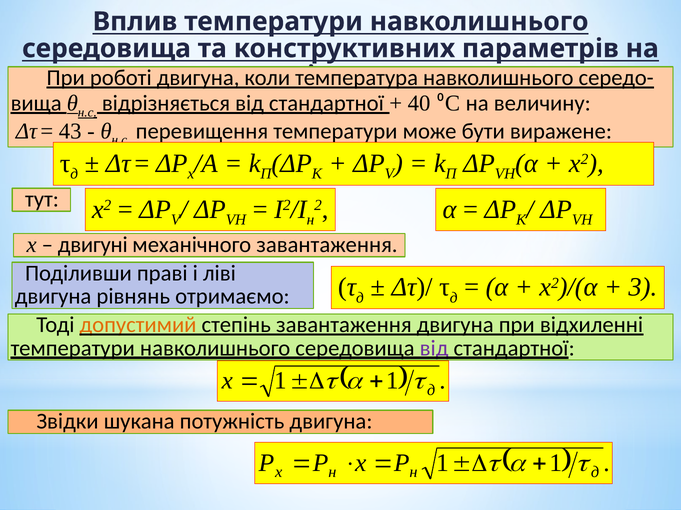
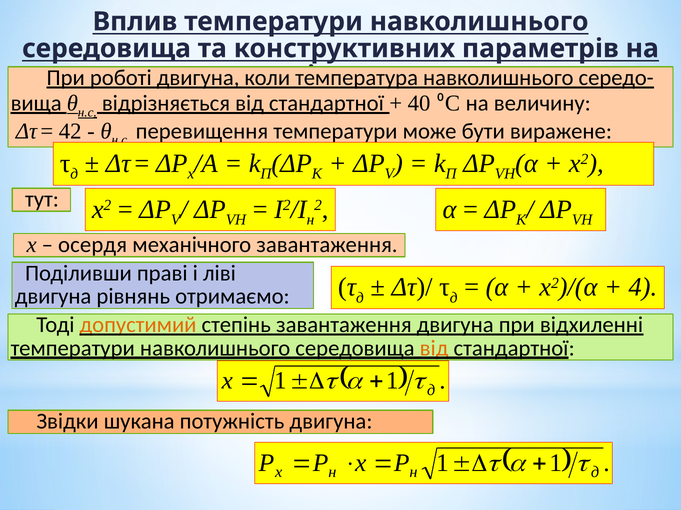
43: 43 -> 42 (70, 132)
двигуні: двигуні -> осердя (93, 245)
3: 3 -> 4 (643, 288)
від colour: purple -> orange (434, 349)
